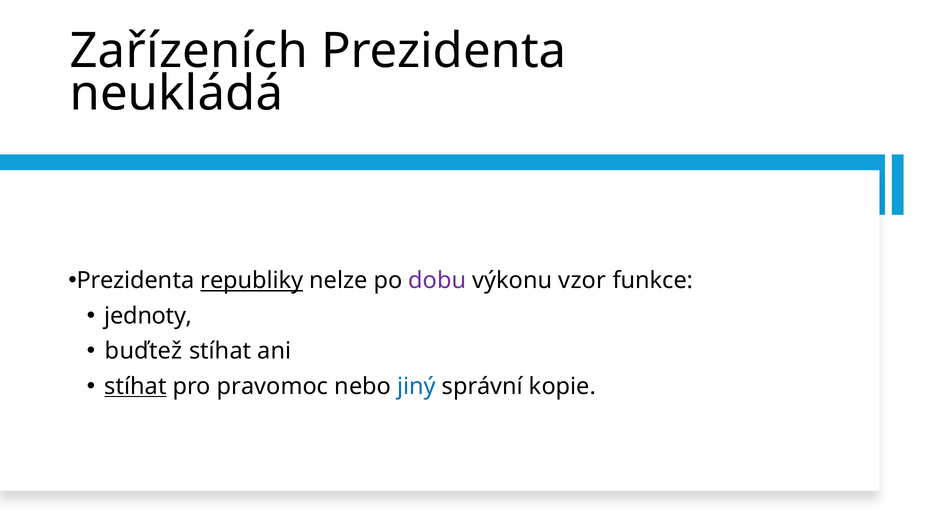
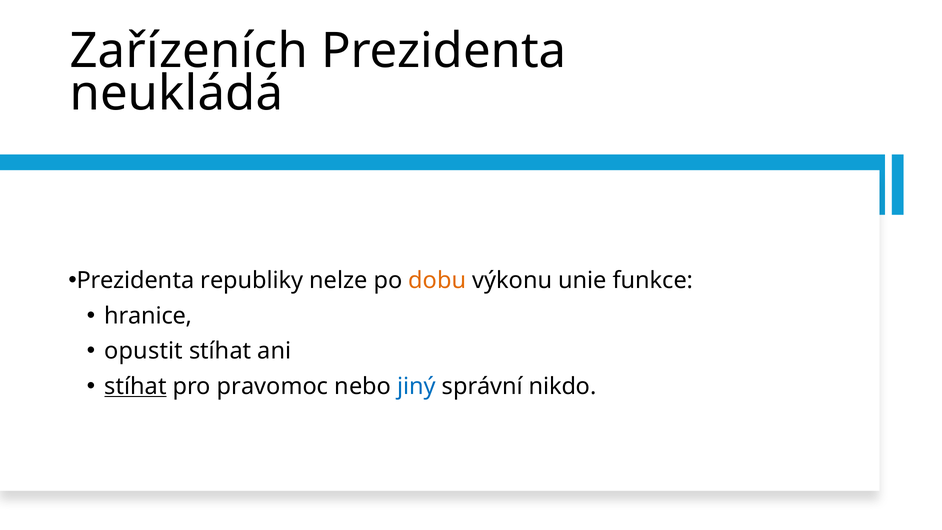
republiky underline: present -> none (252, 281)
dobu colour: purple -> orange (437, 281)
vzor: vzor -> unie (582, 281)
jednoty: jednoty -> hranice (148, 316)
buďtež: buďtež -> opustit (144, 351)
kopie: kopie -> nikdo (563, 386)
